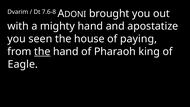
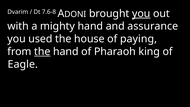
you underline: none -> present (141, 14)
apostatize: apostatize -> assurance (153, 26)
seen: seen -> used (40, 39)
